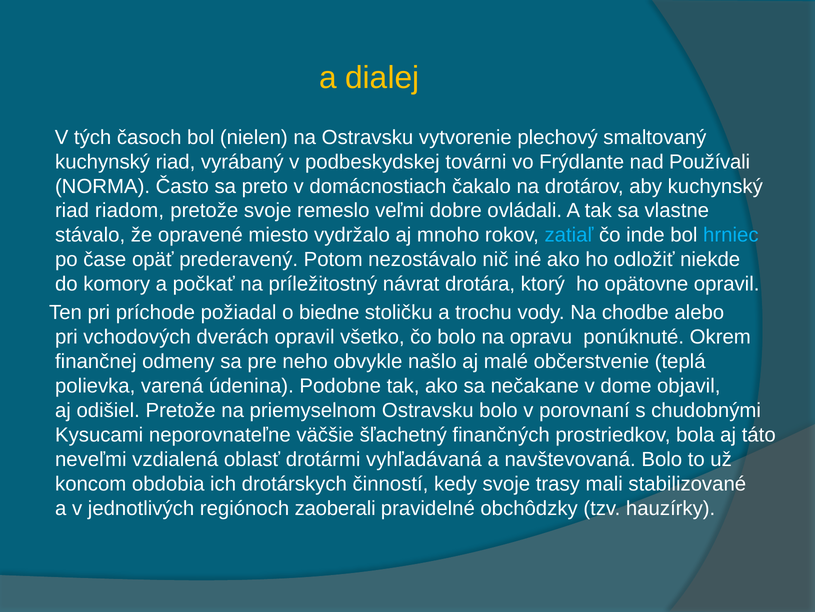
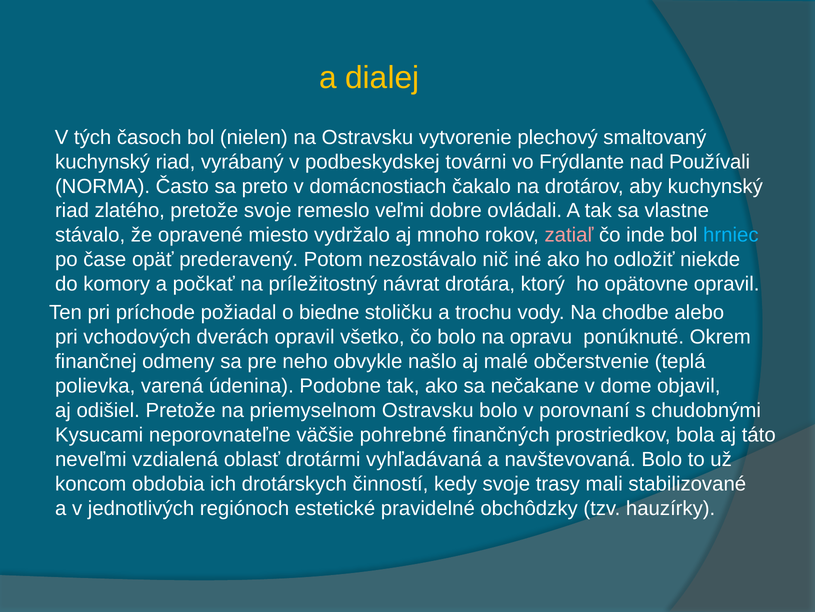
riadom: riadom -> zlatého (130, 211)
zatiaľ colour: light blue -> pink (569, 235)
šľachetný: šľachetný -> pohrebné (403, 435)
zaoberali: zaoberali -> estetické (335, 508)
